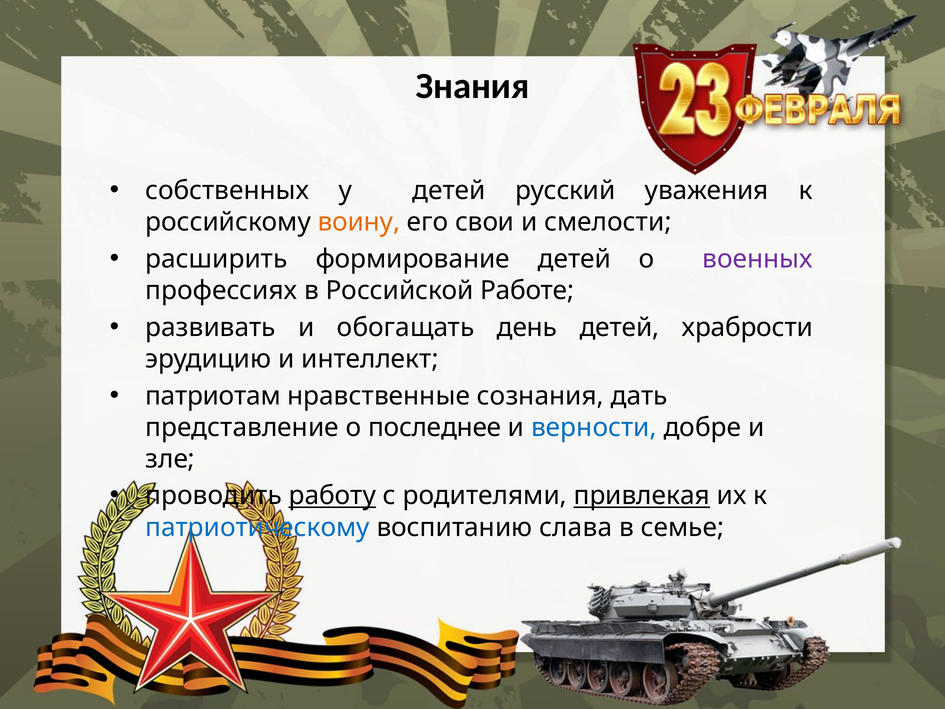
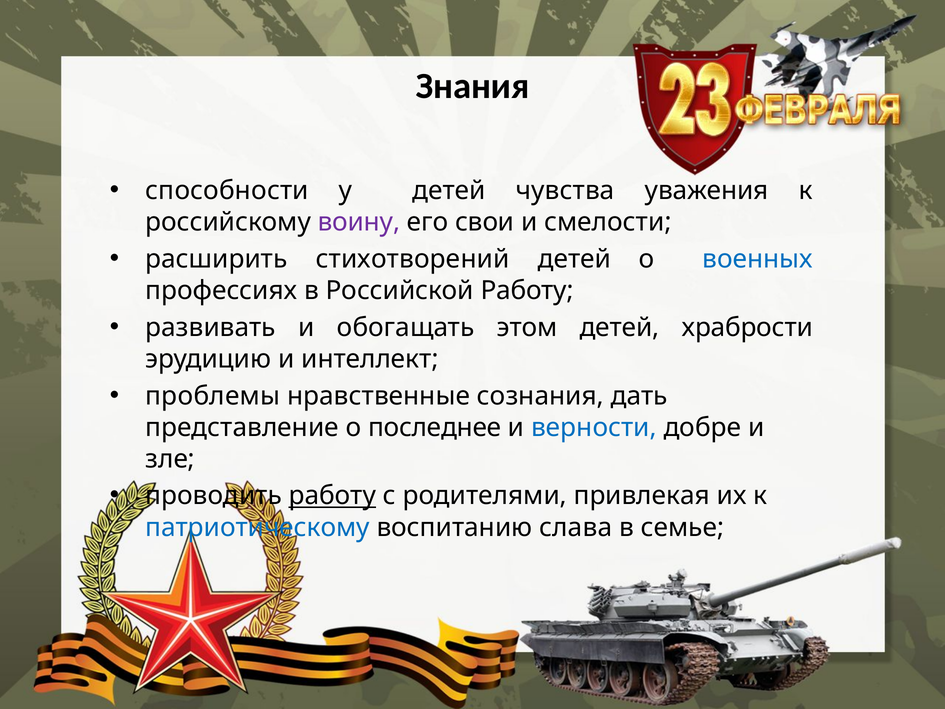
собственных: собственных -> способности (227, 191)
русский: русский -> чувства (565, 191)
воину colour: orange -> purple (359, 222)
формирование: формирование -> стихотворений (413, 259)
военных colour: purple -> blue (758, 259)
Российской Работе: Работе -> Работу (527, 291)
день: день -> этом (527, 327)
патриотам: патриотам -> проблемы (213, 396)
привлекая underline: present -> none (642, 496)
